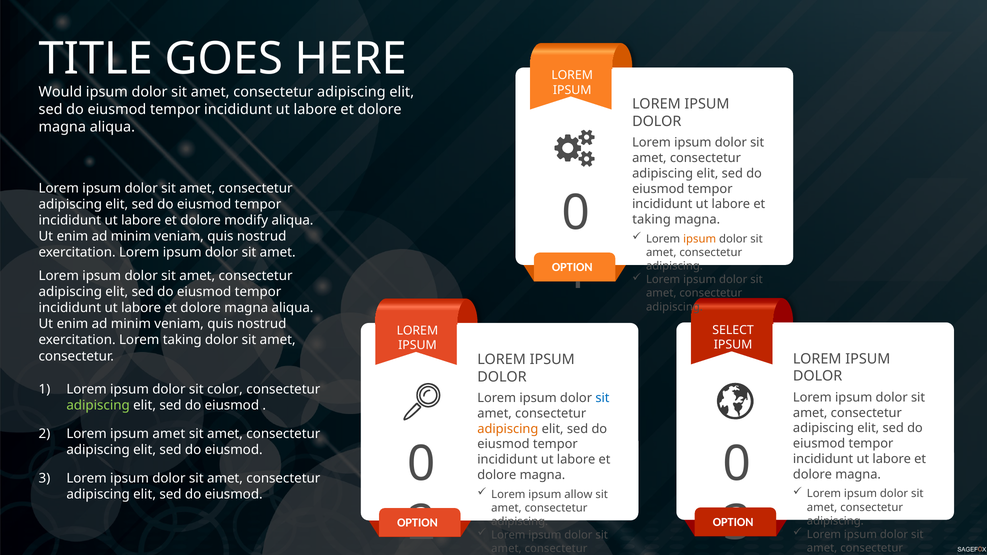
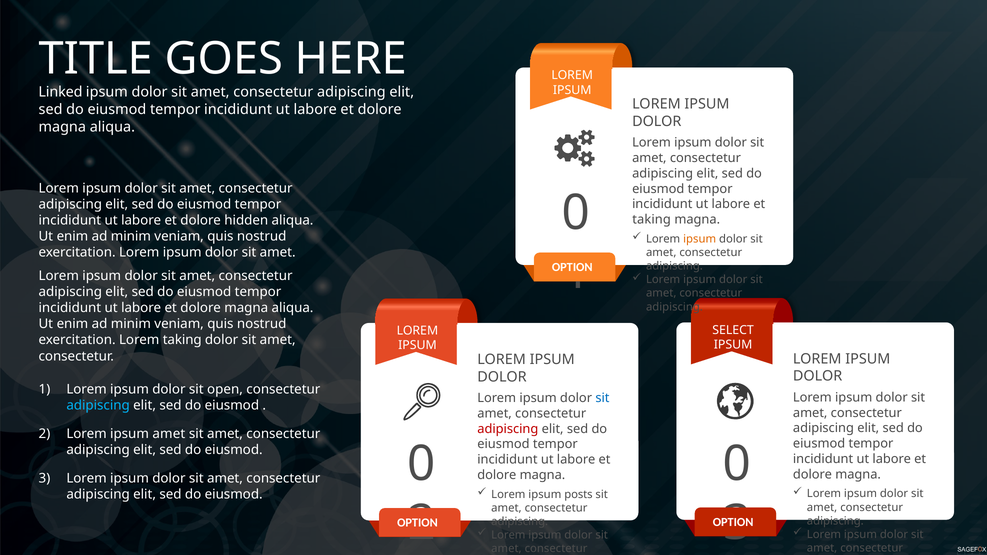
Would: Would -> Linked (60, 92)
modify: modify -> hidden (246, 220)
color: color -> open (225, 390)
adipiscing colour: light green -> light blue (98, 406)
adipiscing colour: orange -> red (508, 429)
allow: allow -> posts (578, 494)
